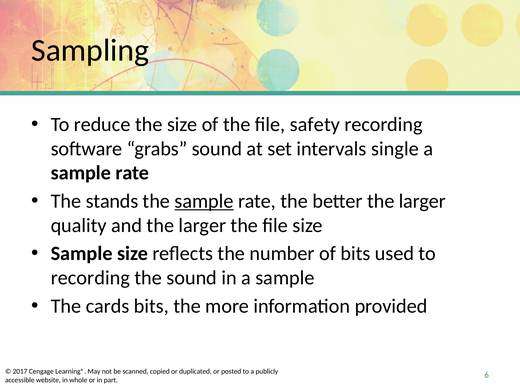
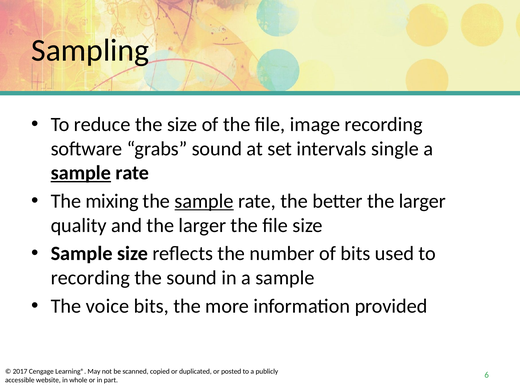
safety: safety -> image (315, 124)
sample underline: none -> present (81, 173)
stands: stands -> mixing (112, 201)
cards: cards -> voice (107, 306)
